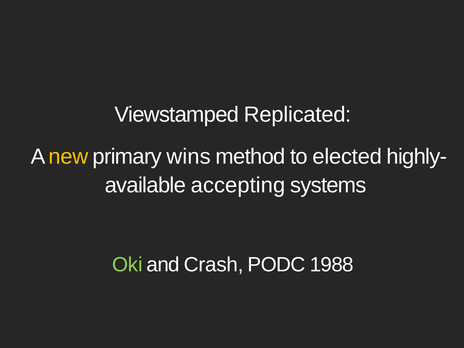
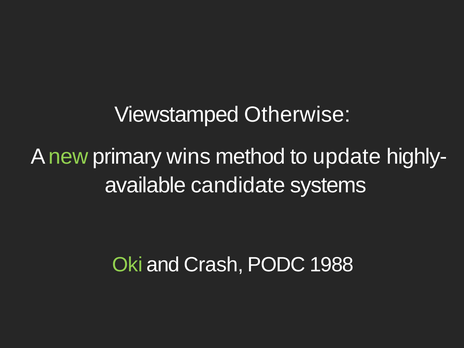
Replicated: Replicated -> Otherwise (297, 115)
new colour: yellow -> light green (68, 156)
elected: elected -> update (347, 156)
accepting: accepting -> candidate (238, 185)
